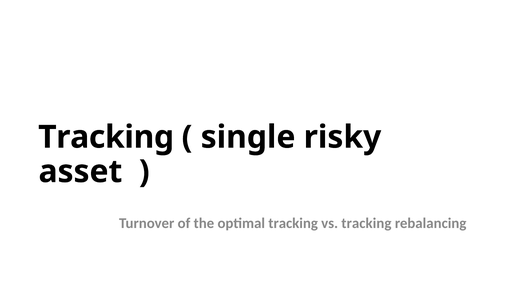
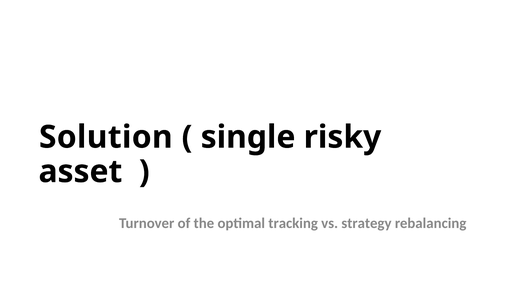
Tracking: Tracking -> Solution (106, 137)
vs tracking: tracking -> strategy (366, 223)
